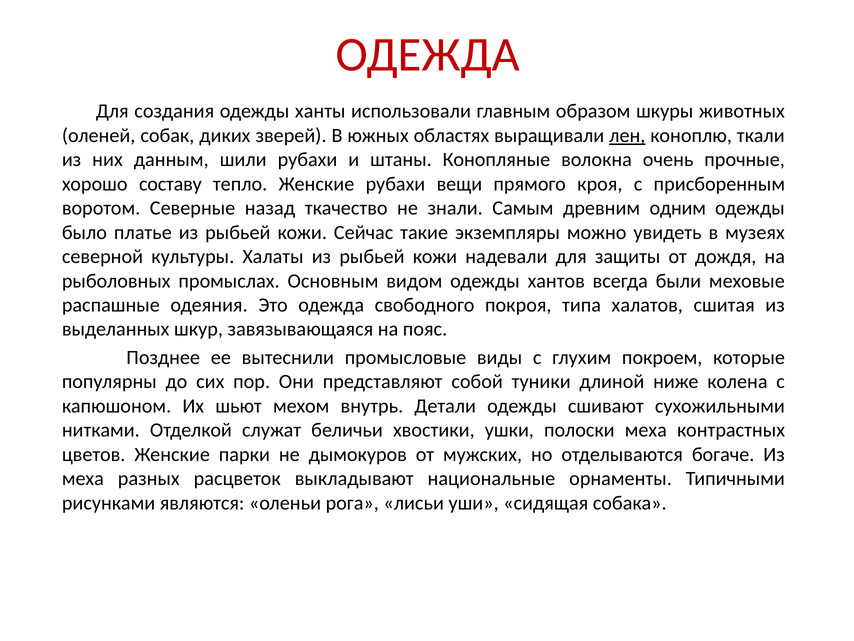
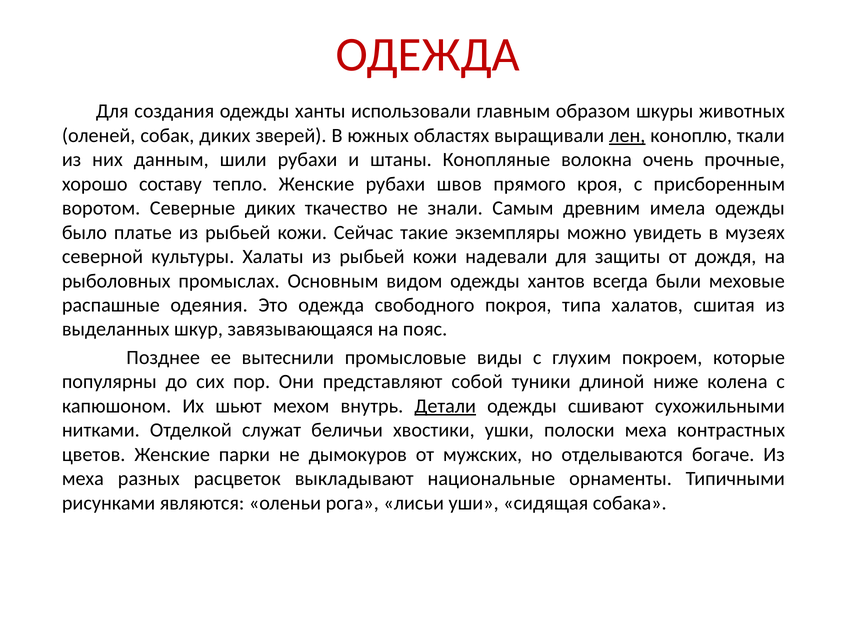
вещи: вещи -> швов (459, 184)
Северные назад: назад -> диких (270, 208)
одним: одним -> имела (678, 208)
Детали underline: none -> present (445, 406)
